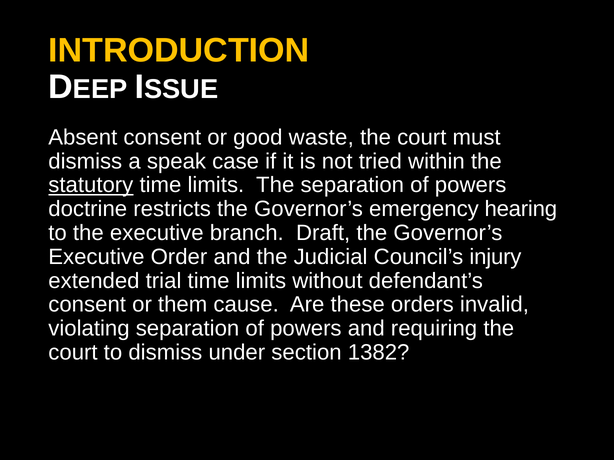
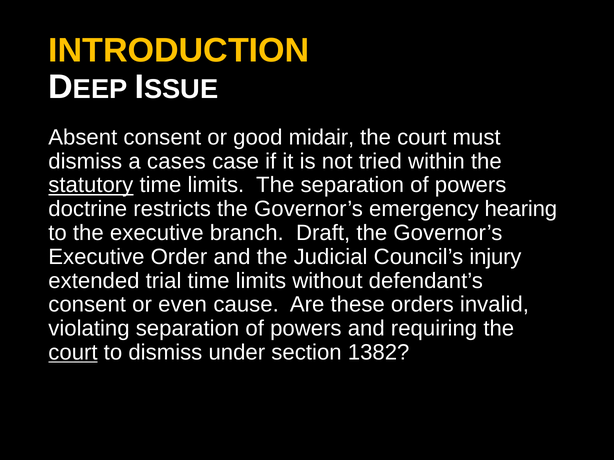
waste: waste -> midair (321, 137)
speak: speak -> cases (176, 161)
them: them -> even (183, 305)
court underline: none -> present (73, 353)
